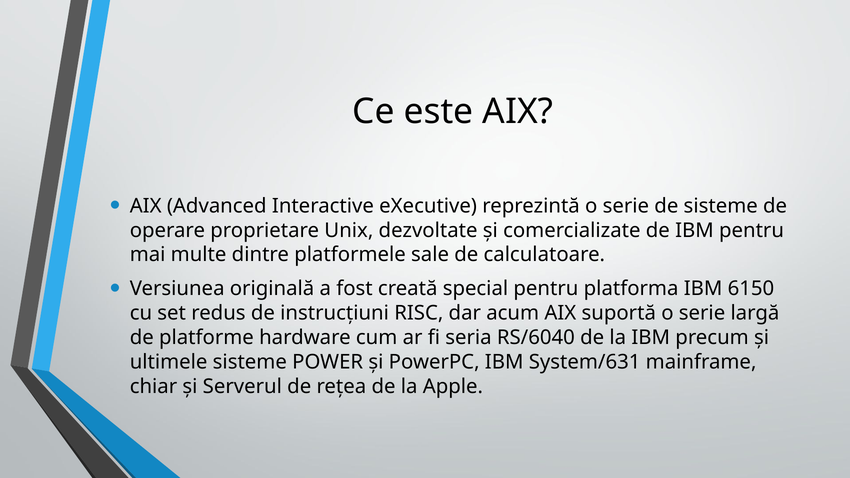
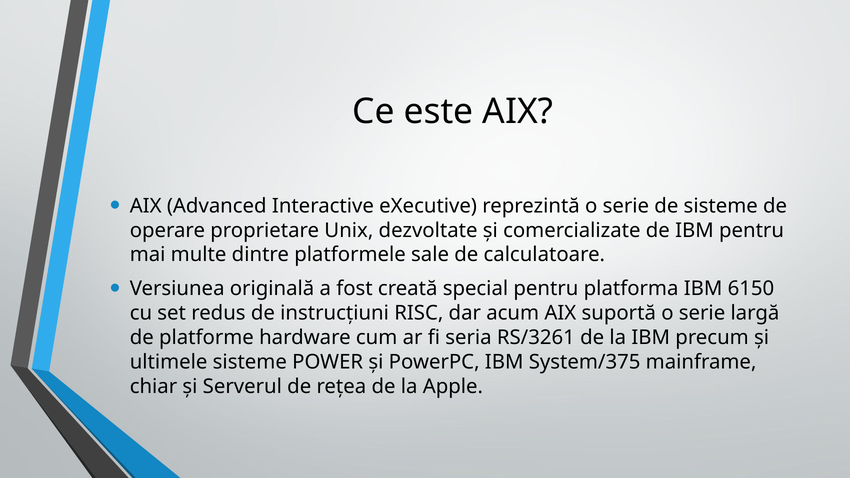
RS/6040: RS/6040 -> RS/3261 (536, 338)
System/631: System/631 -> System/375 (585, 362)
